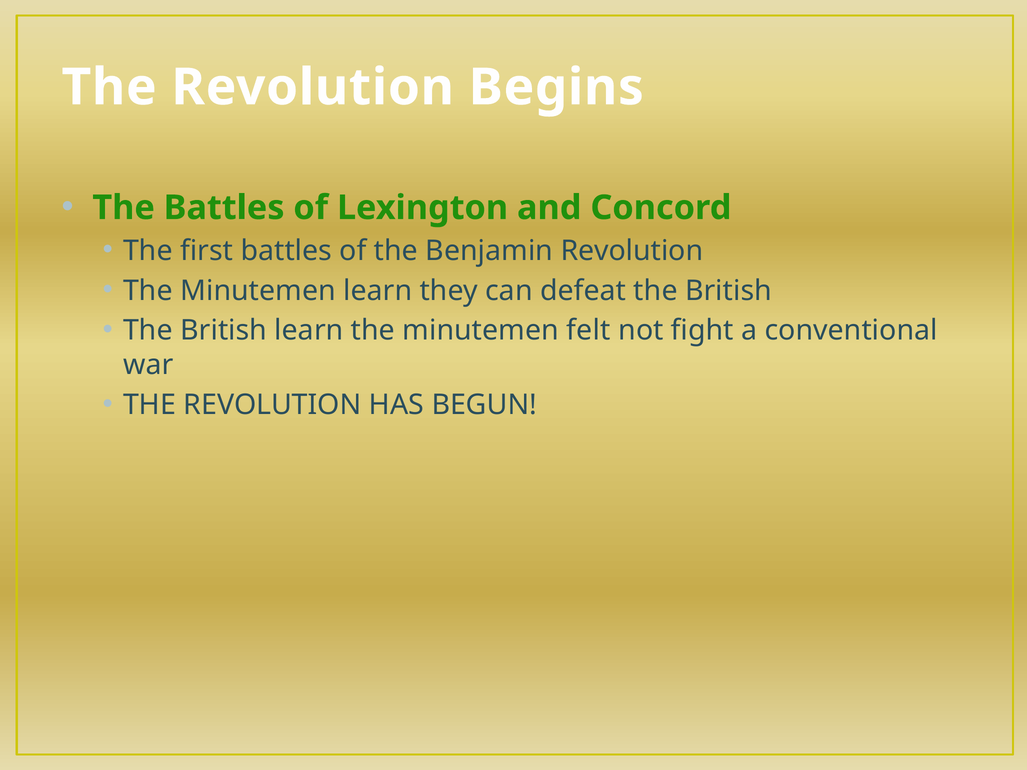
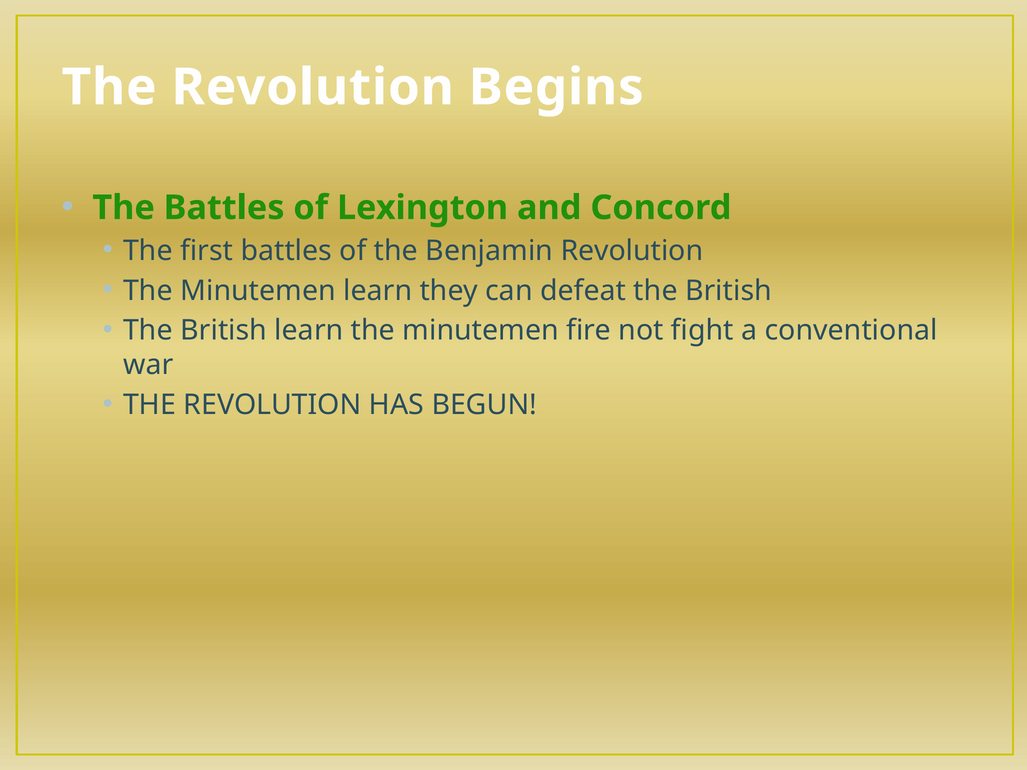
felt: felt -> fire (589, 331)
